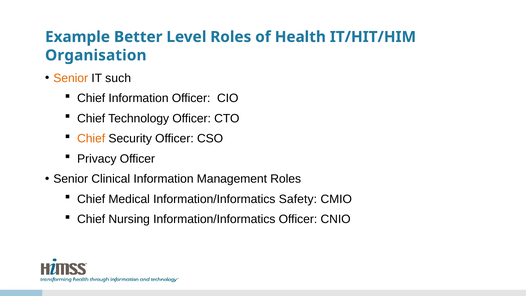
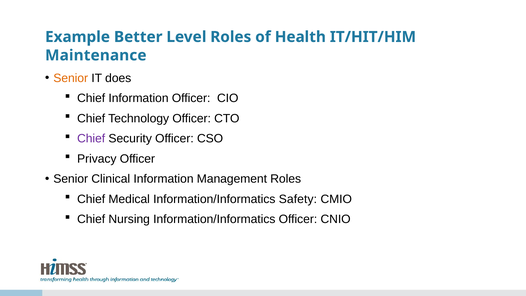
Organisation: Organisation -> Maintenance (96, 55)
such: such -> does (118, 78)
Chief colour: orange -> purple (91, 139)
